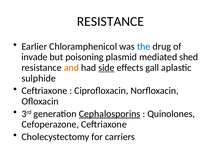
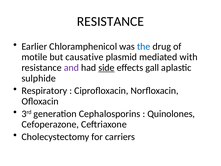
invade: invade -> motile (34, 57)
poisoning: poisoning -> causative (84, 57)
shed: shed -> with (189, 57)
and colour: orange -> purple (71, 68)
Ceftriaxone: Ceftriaxone -> Respiratory (44, 91)
Cephalosporins underline: present -> none (110, 114)
